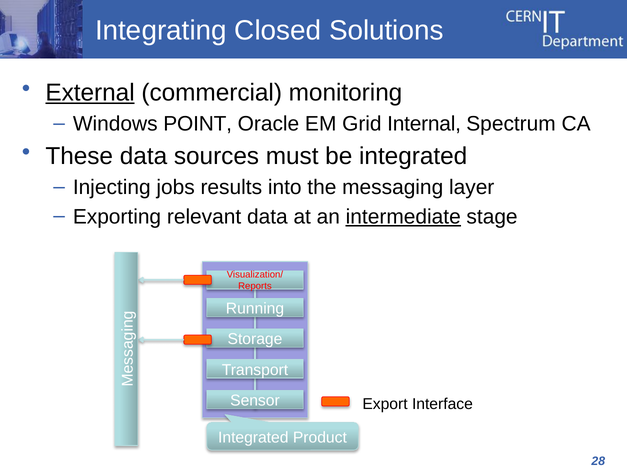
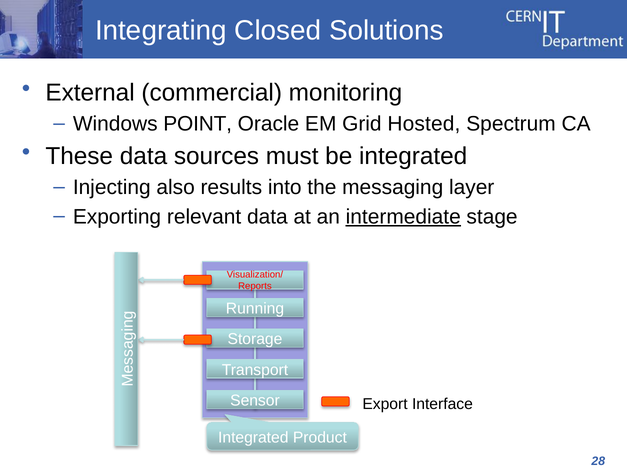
External underline: present -> none (90, 93)
Internal: Internal -> Hosted (424, 124)
jobs: jobs -> also (176, 187)
